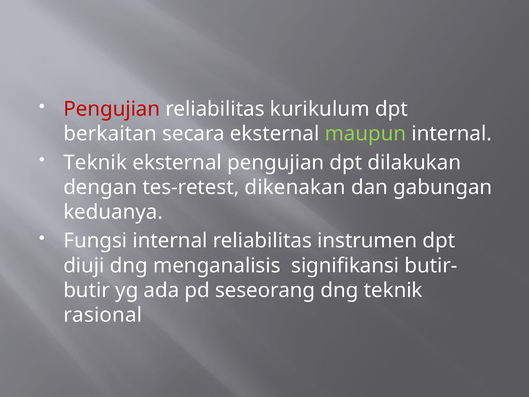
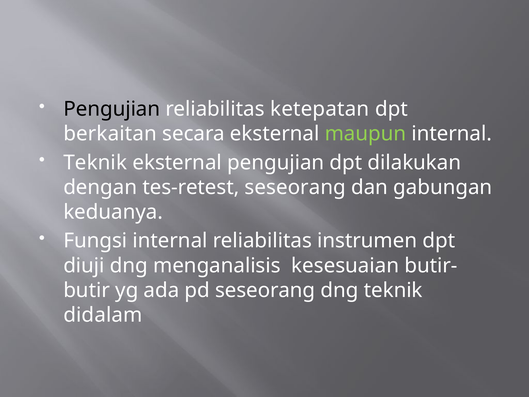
Pengujian colour: red -> black (112, 109)
kurikulum: kurikulum -> ketepatan (320, 109)
tes-retest dikenakan: dikenakan -> seseorang (295, 187)
signifikansi: signifikansi -> kesesuaian (345, 265)
rasional: rasional -> didalam (103, 315)
